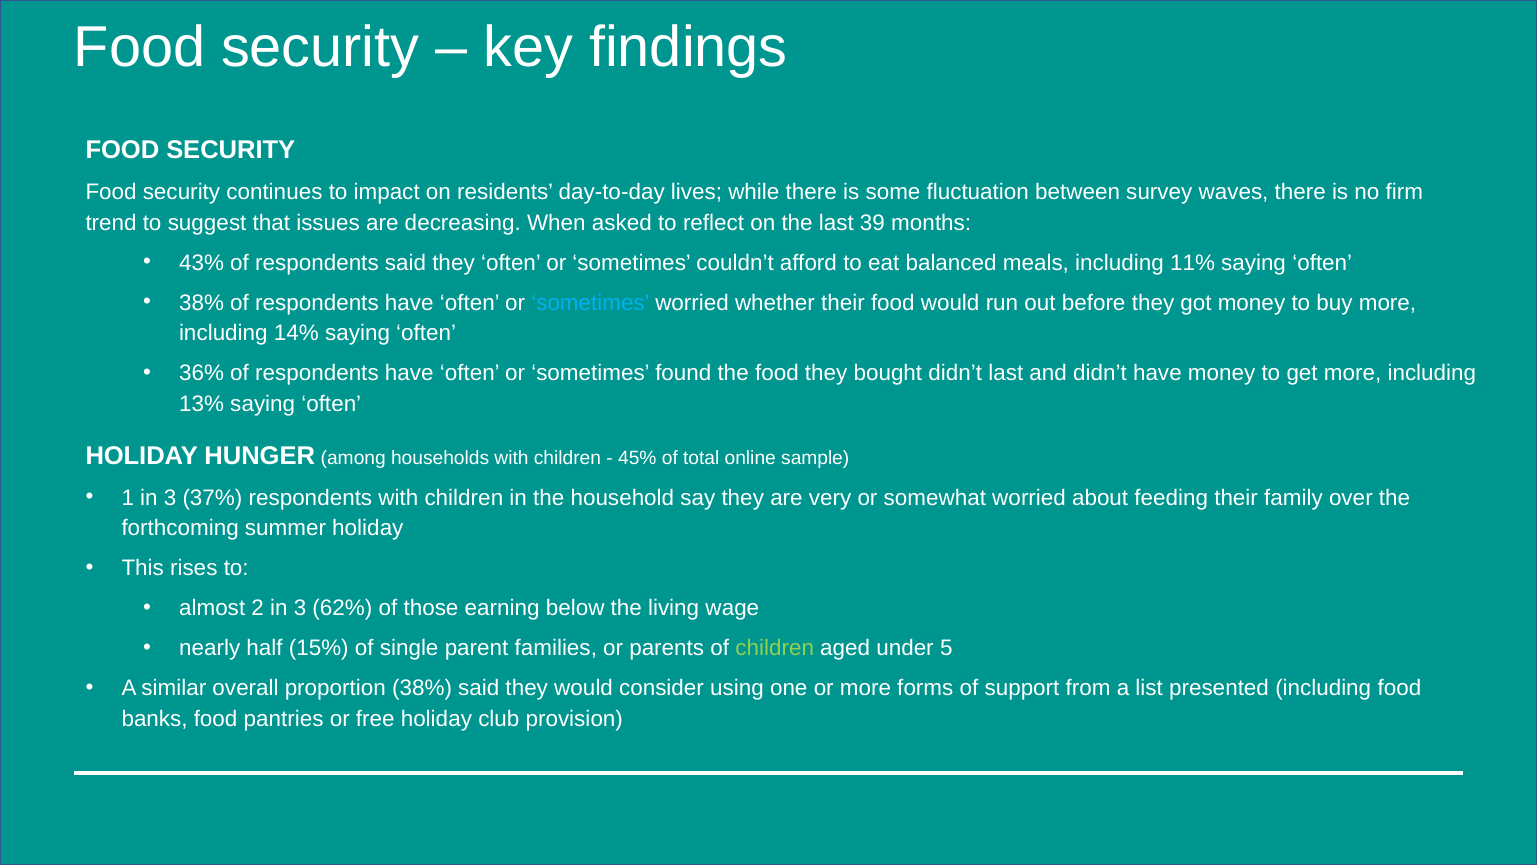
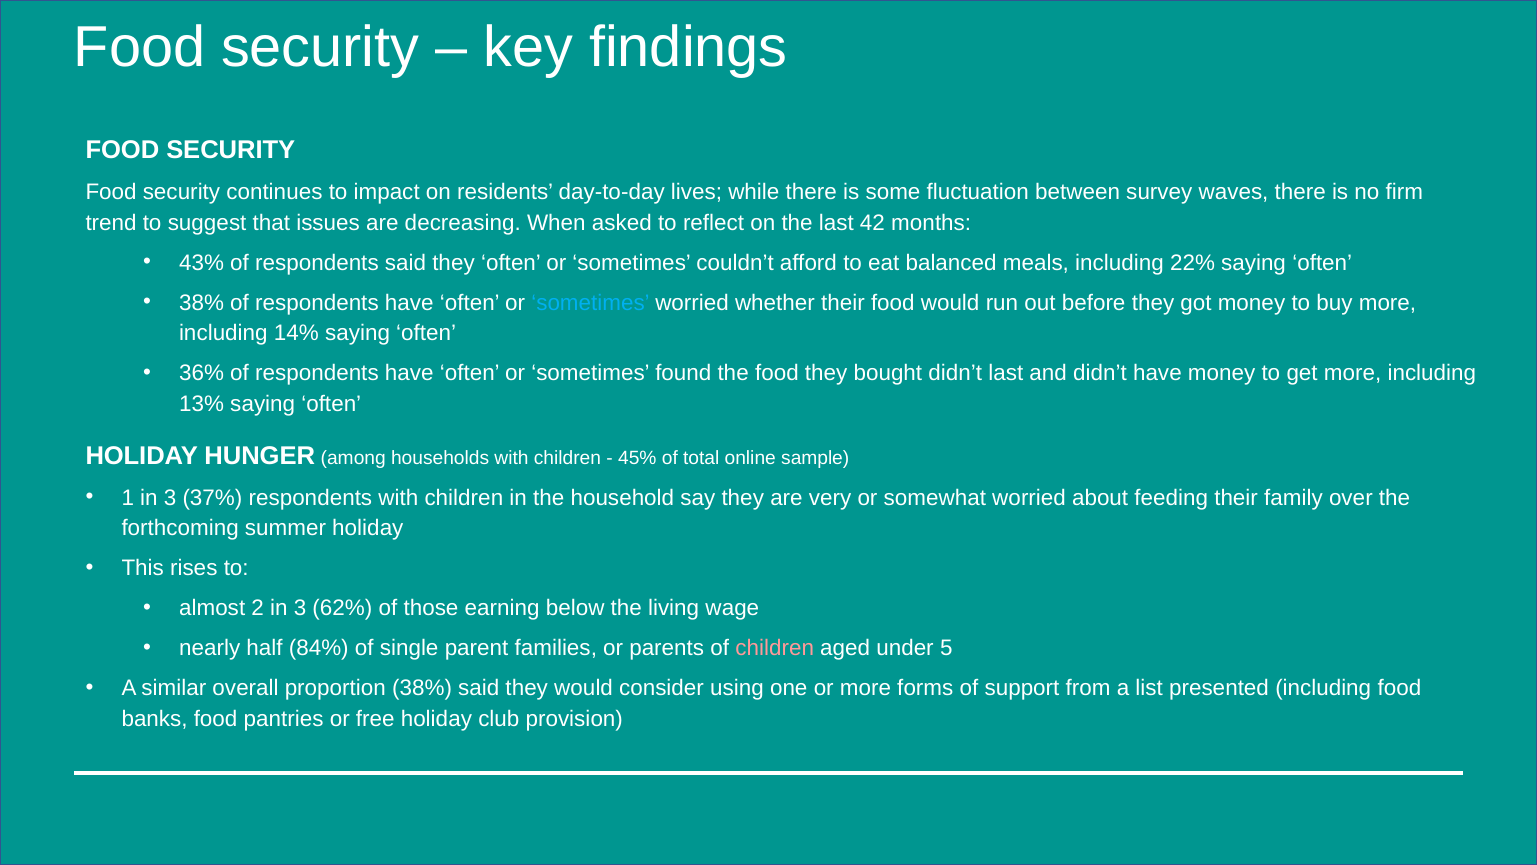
39: 39 -> 42 (872, 223)
11%: 11% -> 22% (1193, 263)
15%: 15% -> 84% (319, 648)
children colour: light green -> pink (775, 648)
